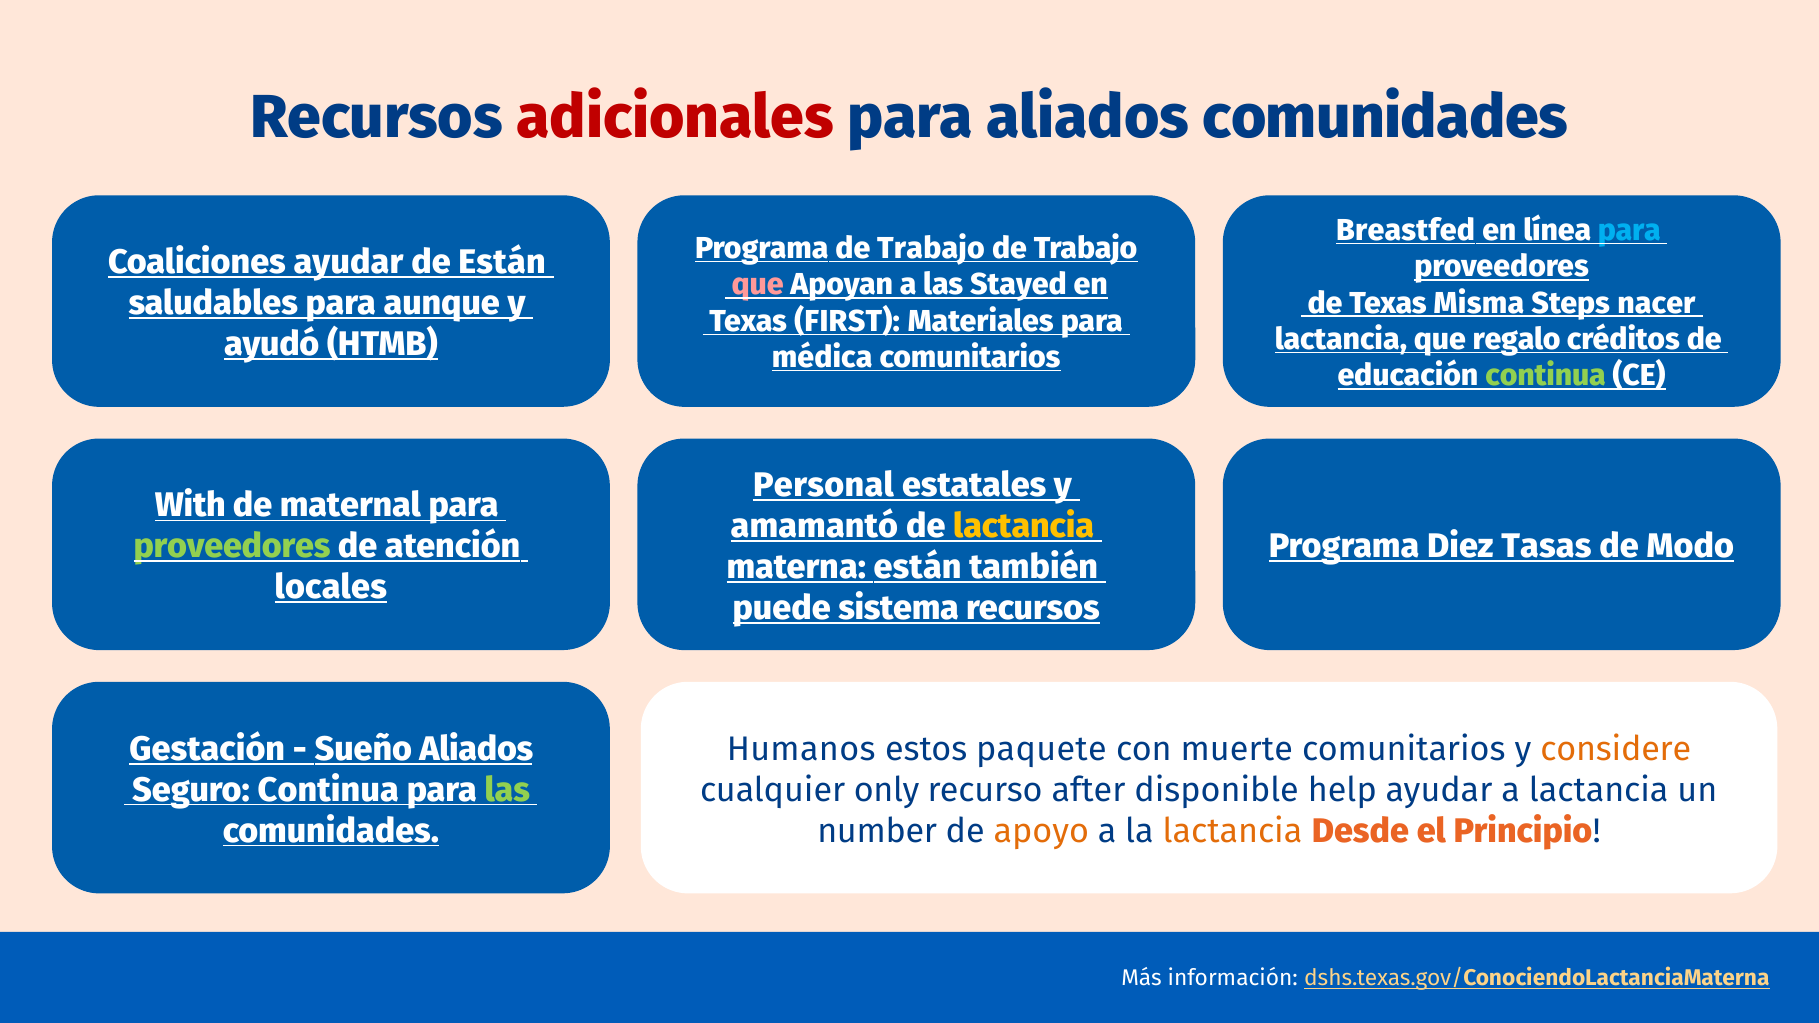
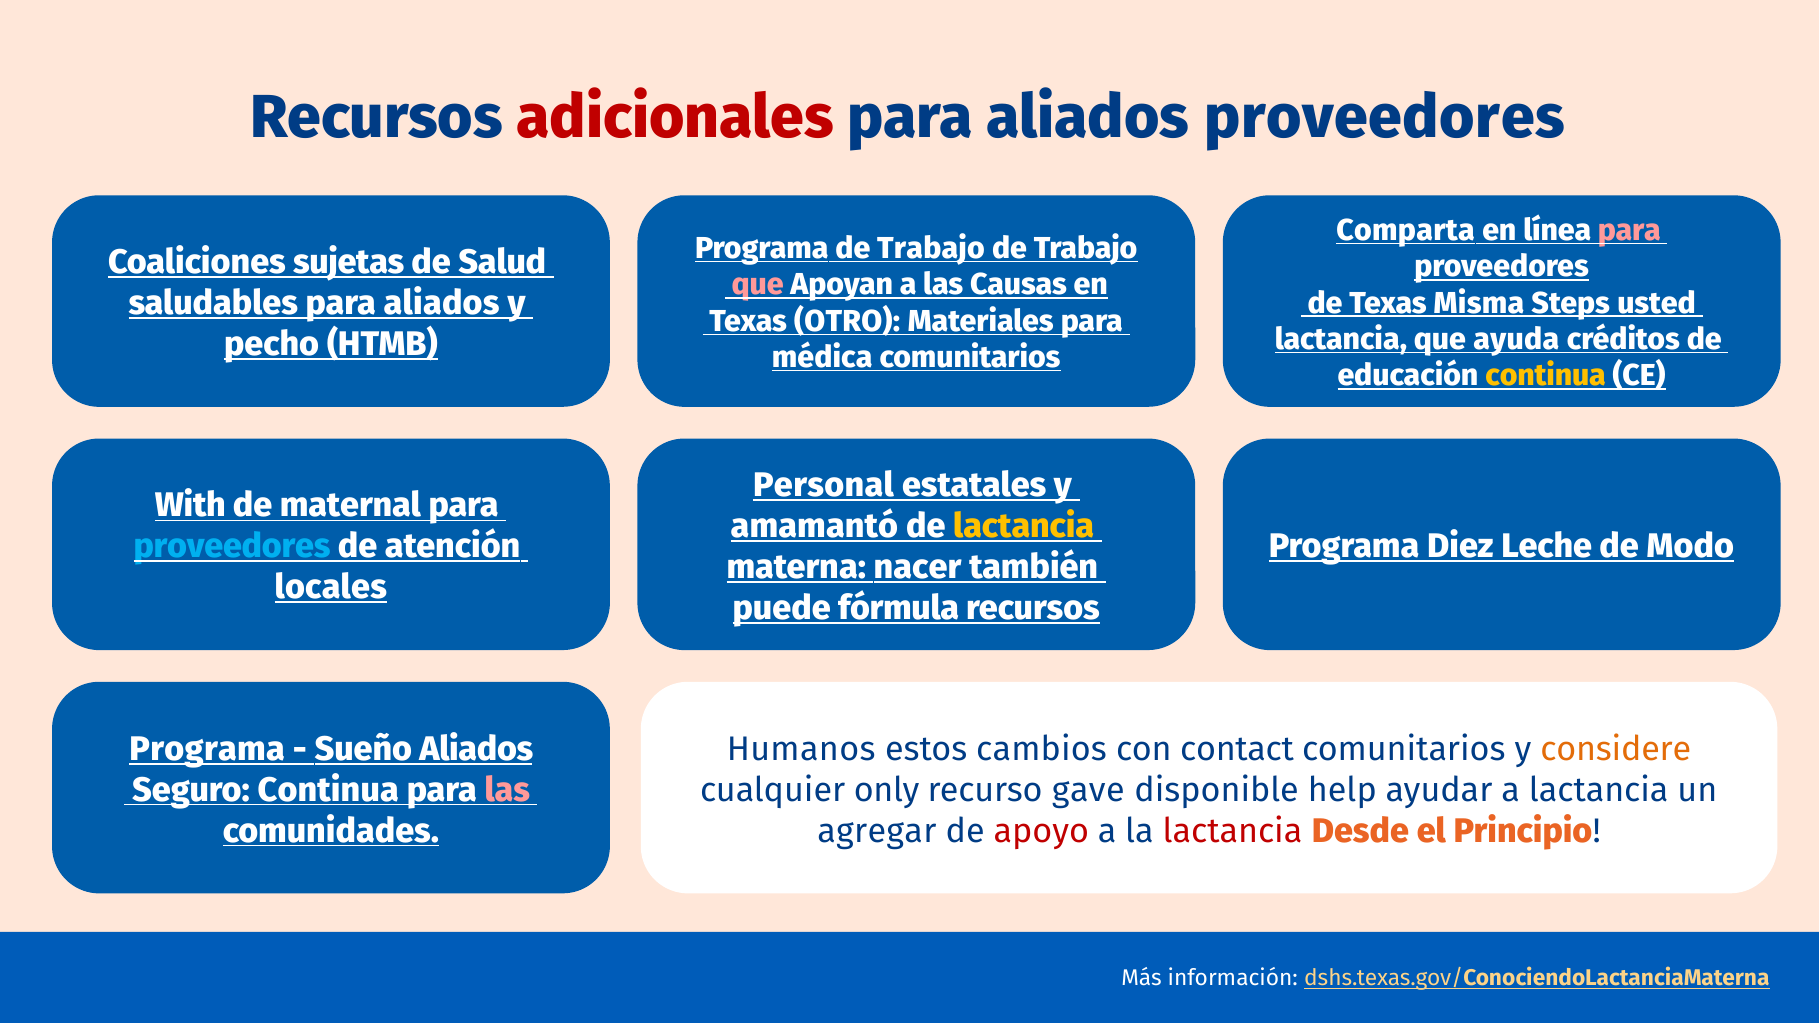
aliados comunidades: comunidades -> proveedores (1385, 118)
Breastfed: Breastfed -> Comparta (1406, 230)
para colour: light blue -> pink (1629, 230)
Coaliciones ayudar: ayudar -> sujetas (349, 263)
de Están: Están -> Salud (502, 263)
Stayed: Stayed -> Causas (1019, 285)
saludables para aunque: aunque -> aliados (442, 303)
nacer: nacer -> usted (1656, 303)
FIRST: FIRST -> OTRO (847, 321)
regalo: regalo -> ayuda (1516, 340)
ayudó: ayudó -> pecho (272, 344)
continua colour: light green -> yellow (1546, 376)
proveedores colour: light green -> light blue (232, 547)
Tasas: Tasas -> Leche (1547, 547)
materna están: están -> nacer (918, 567)
sistema: sistema -> fórmula (899, 608)
Gestación: Gestación -> Programa (207, 749)
paquete: paquete -> cambios (1041, 749)
muerte: muerte -> contact (1237, 749)
las colour: light green -> pink (507, 790)
after: after -> gave (1088, 790)
number: number -> agregar (877, 831)
apoyo colour: orange -> red (1041, 831)
lactancia colour: orange -> red (1233, 831)
